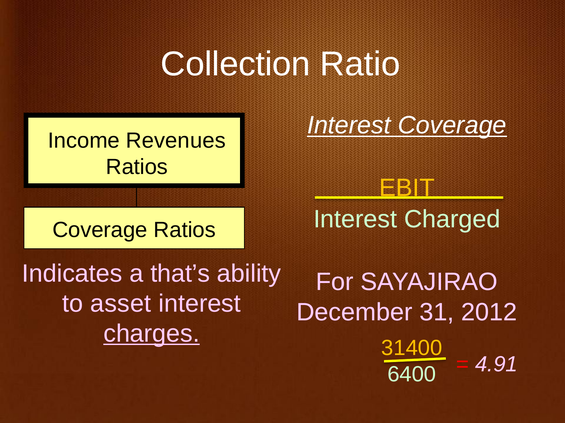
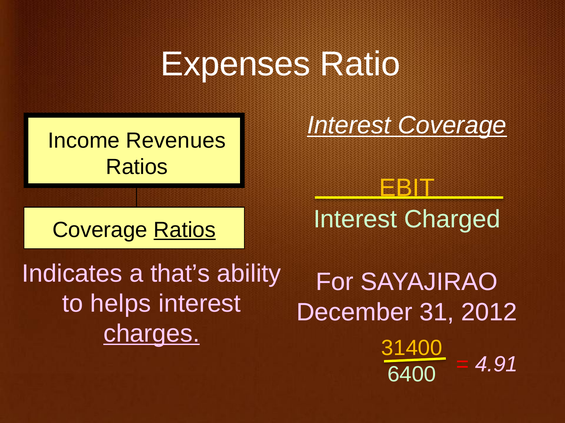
Collection: Collection -> Expenses (236, 64)
Ratios underline: none -> present (185, 230)
asset: asset -> helps (121, 304)
